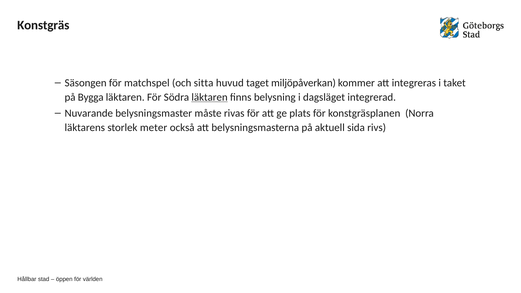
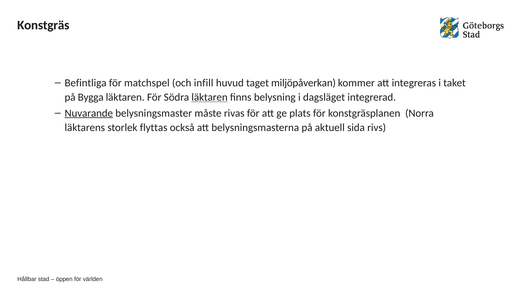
Säsongen: Säsongen -> Befintliga (86, 83)
sitta: sitta -> infill (204, 83)
Nuvarande underline: none -> present (89, 113)
meter: meter -> flyttas (154, 127)
